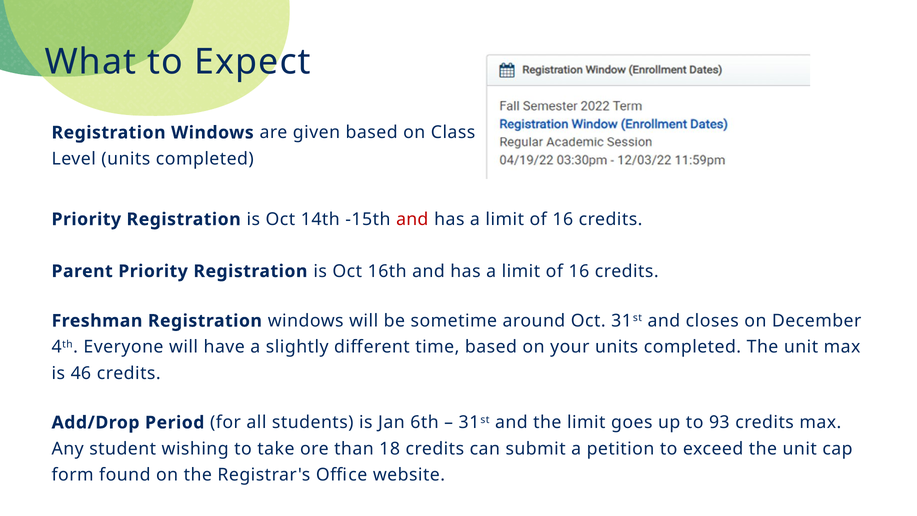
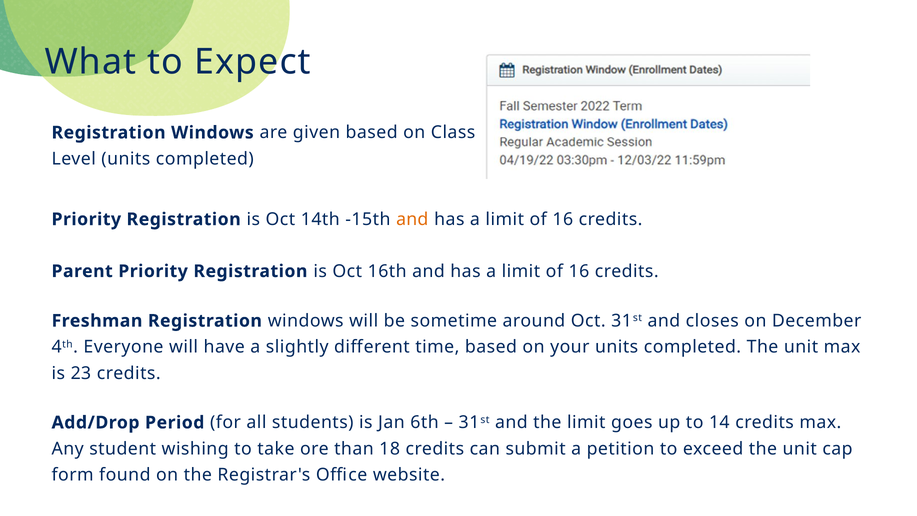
and colour: red -> orange (412, 219)
46: 46 -> 23 (81, 373)
93: 93 -> 14 (719, 422)
